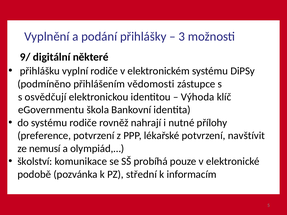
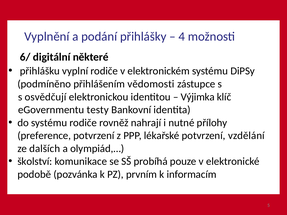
3: 3 -> 4 (182, 37)
9/: 9/ -> 6/ (25, 57)
Výhoda: Výhoda -> Výjimka (198, 97)
škola: škola -> testy (98, 110)
navštívit: navštívit -> vzdělání (246, 136)
nemusí: nemusí -> dalších (45, 149)
střední: střední -> prvním (141, 175)
